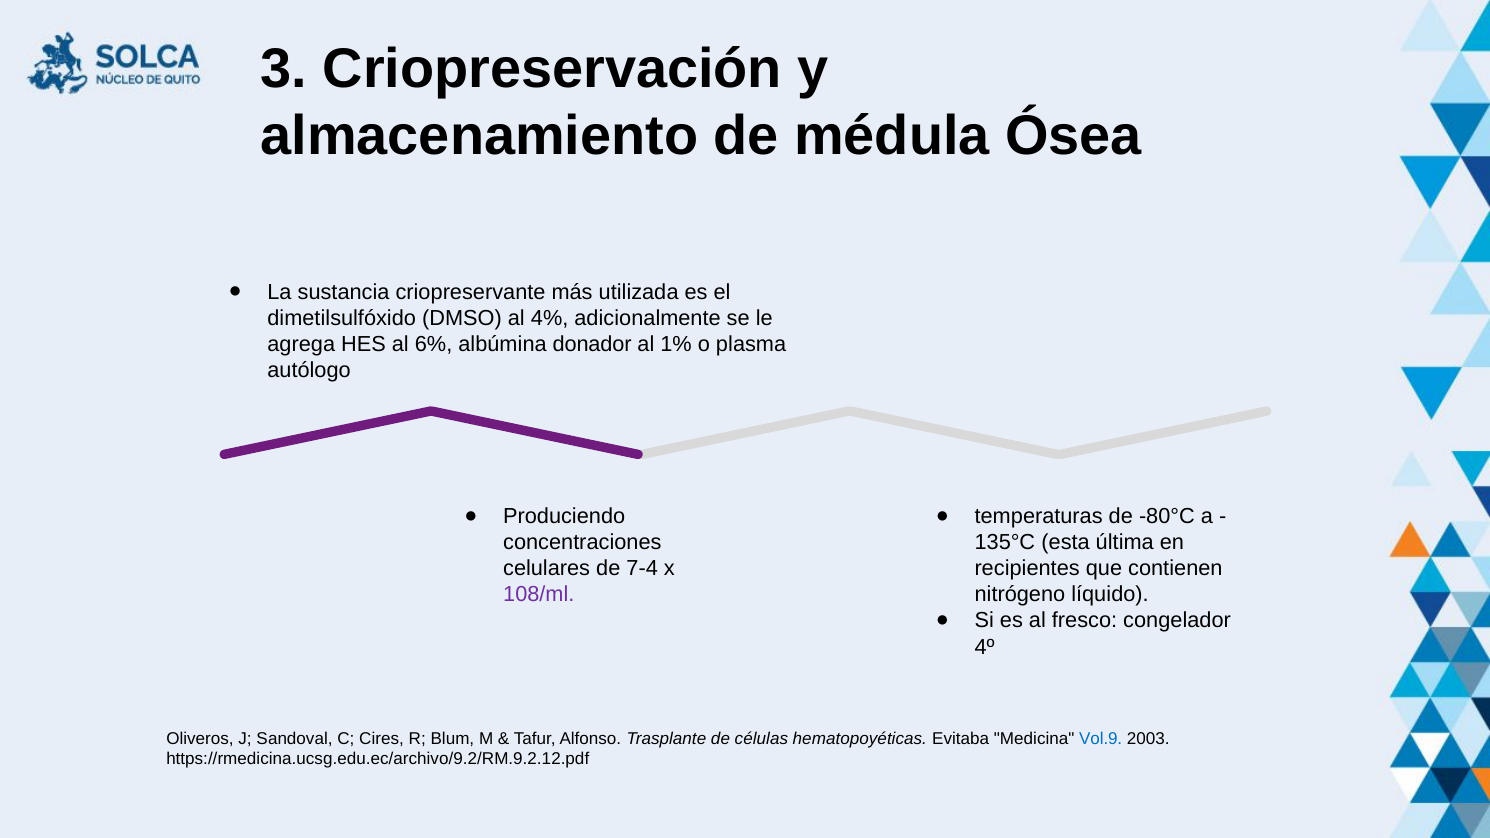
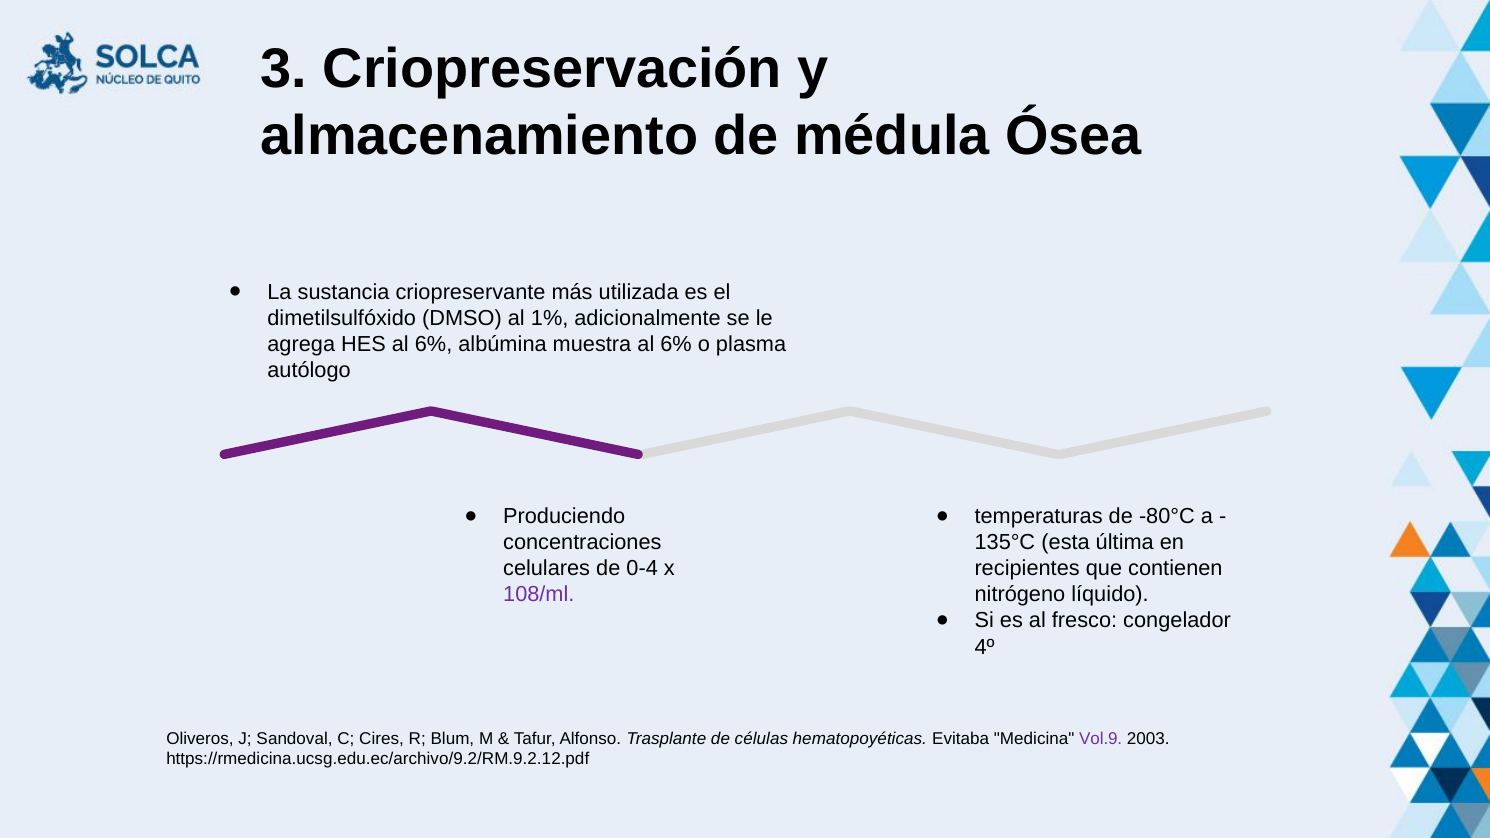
4%: 4% -> 1% (550, 318)
donador: donador -> muestra (592, 344)
1%: 1% -> 6% (676, 344)
7-4: 7-4 -> 0-4 (642, 569)
Vol.9 colour: blue -> purple (1101, 739)
